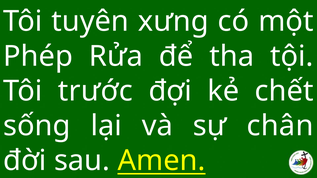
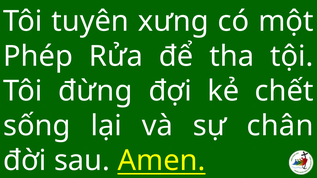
trước: trước -> đừng (95, 91)
